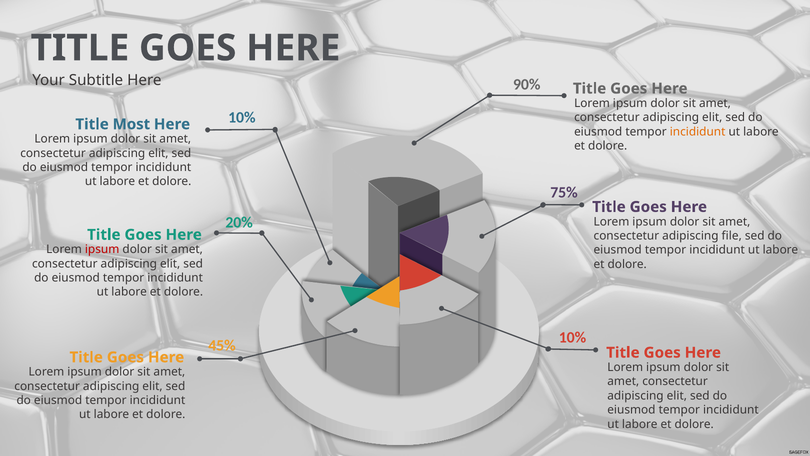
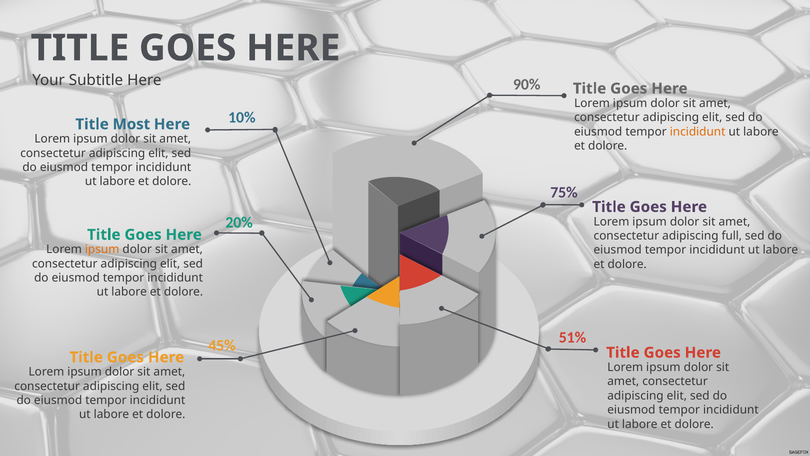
file: file -> full (732, 236)
ipsum colour: red -> orange (102, 249)
10%: 10% -> 51% (572, 337)
